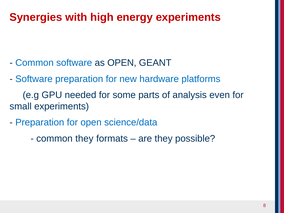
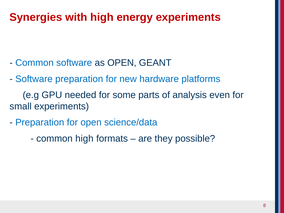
common they: they -> high (84, 139)
